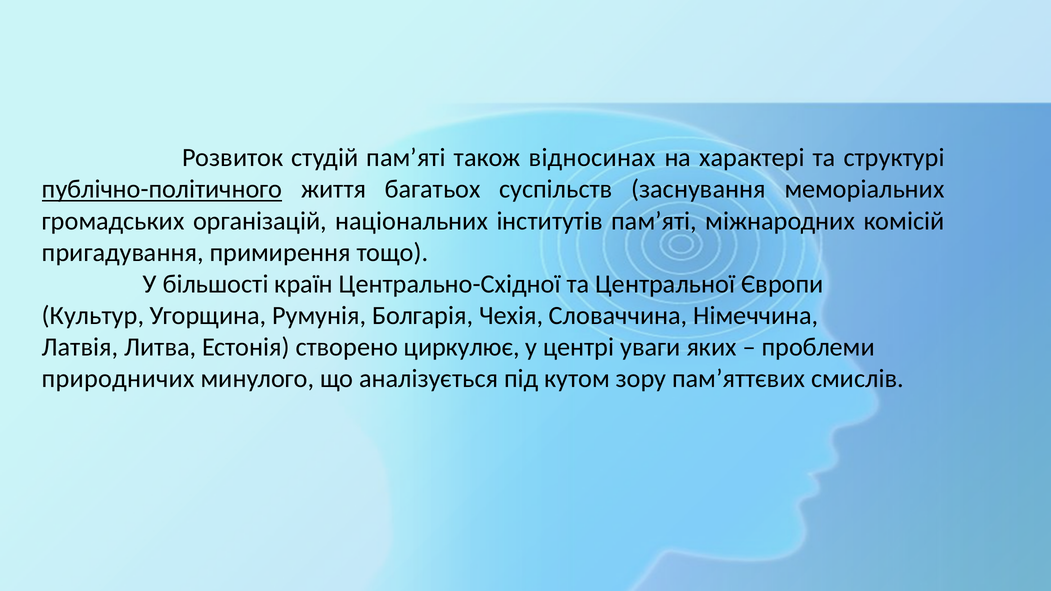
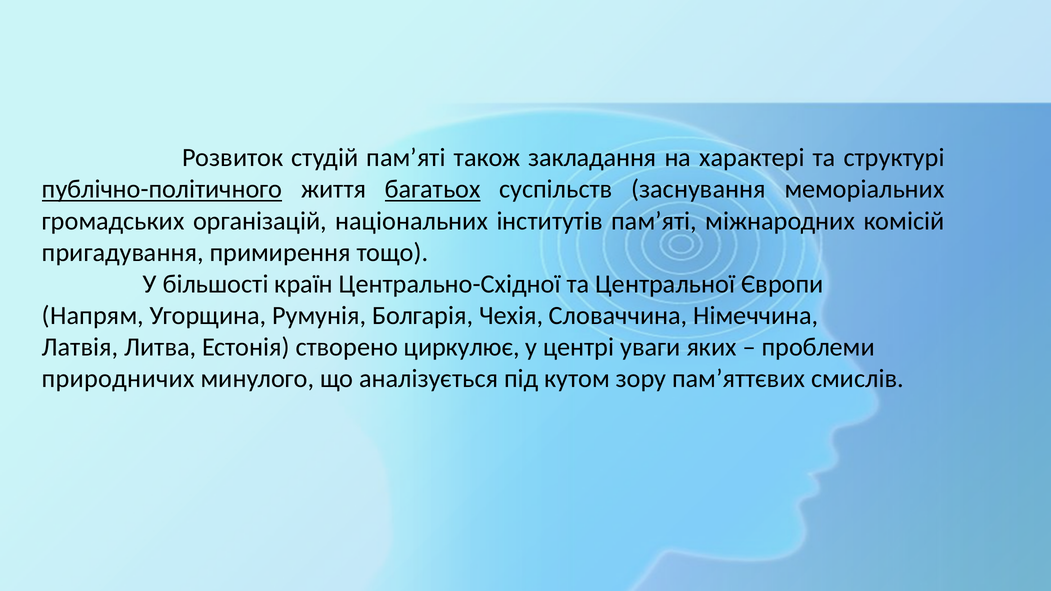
відносинах: відносинах -> закладання (592, 158)
багатьох underline: none -> present (433, 189)
Культур: Культур -> Напрям (93, 315)
